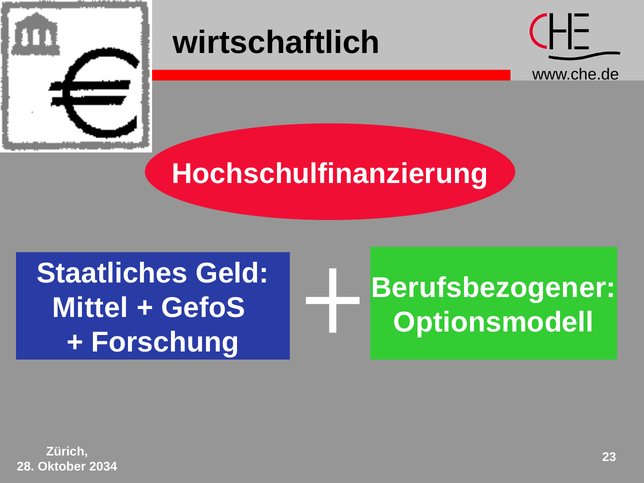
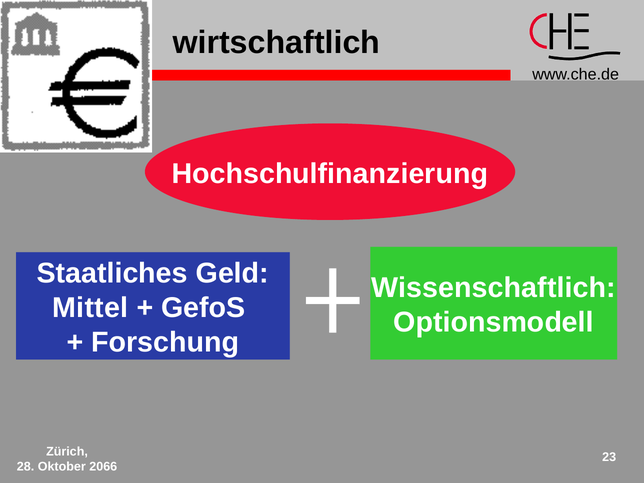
Berufsbezogener: Berufsbezogener -> Wissenschaftlich (493, 288)
2034: 2034 -> 2066 (103, 467)
